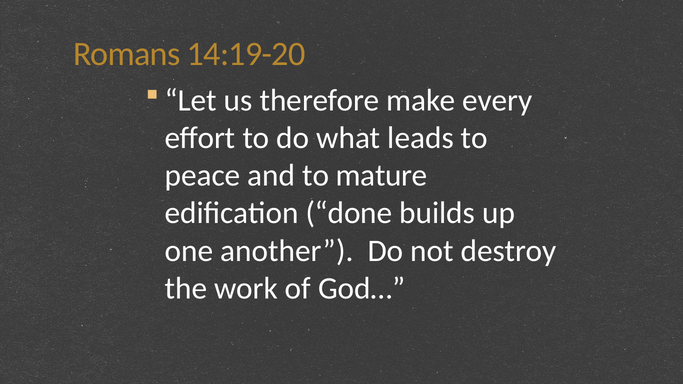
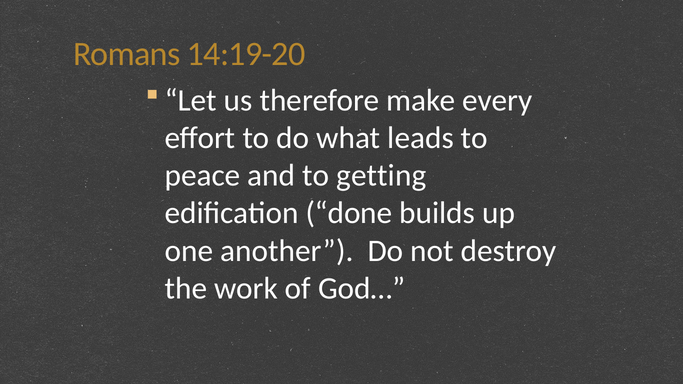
mature: mature -> getting (381, 176)
